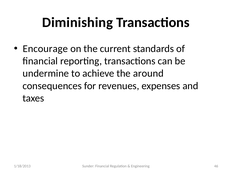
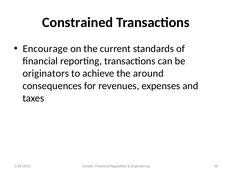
Diminishing: Diminishing -> Constrained (78, 22)
undermine: undermine -> originators (46, 73)
